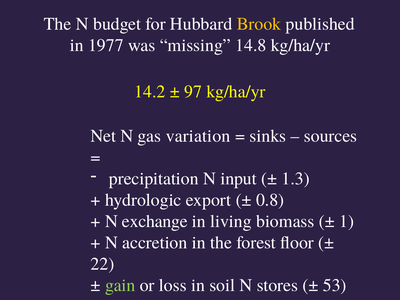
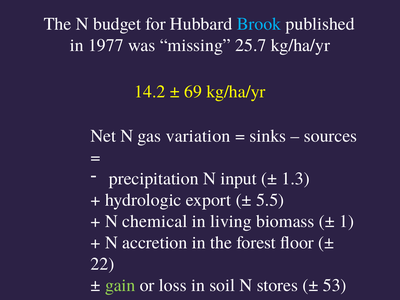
Brook colour: yellow -> light blue (259, 24)
14.8: 14.8 -> 25.7 (251, 45)
97: 97 -> 69 (193, 92)
0.8: 0.8 -> 5.5 (270, 200)
exchange: exchange -> chemical (155, 221)
